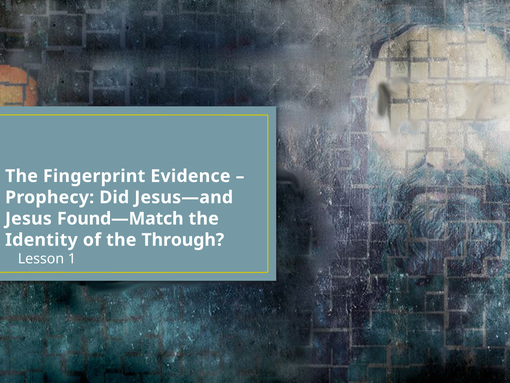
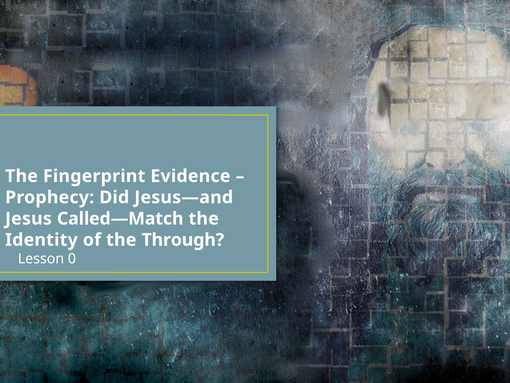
Found—Match: Found—Match -> Called—Match (120, 218)
1: 1 -> 0 (72, 259)
